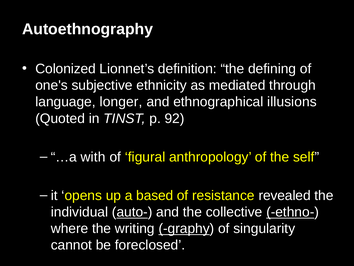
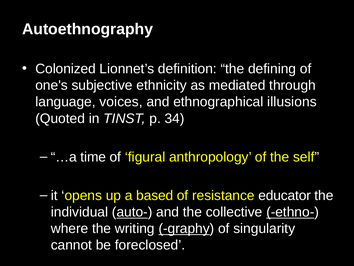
longer: longer -> voices (121, 102)
92: 92 -> 34 (175, 118)
with: with -> time (93, 157)
revealed: revealed -> educator (285, 195)
